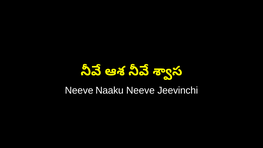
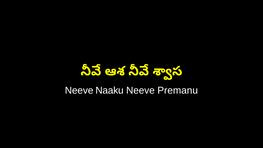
Jeevinchi: Jeevinchi -> Premanu (178, 90)
